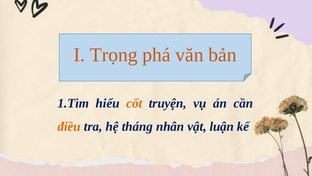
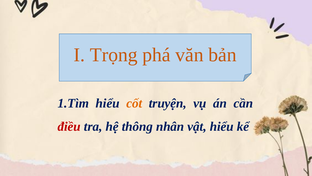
điều colour: orange -> red (69, 126)
tháng: tháng -> thông (137, 126)
vật luận: luận -> hiểu (222, 126)
